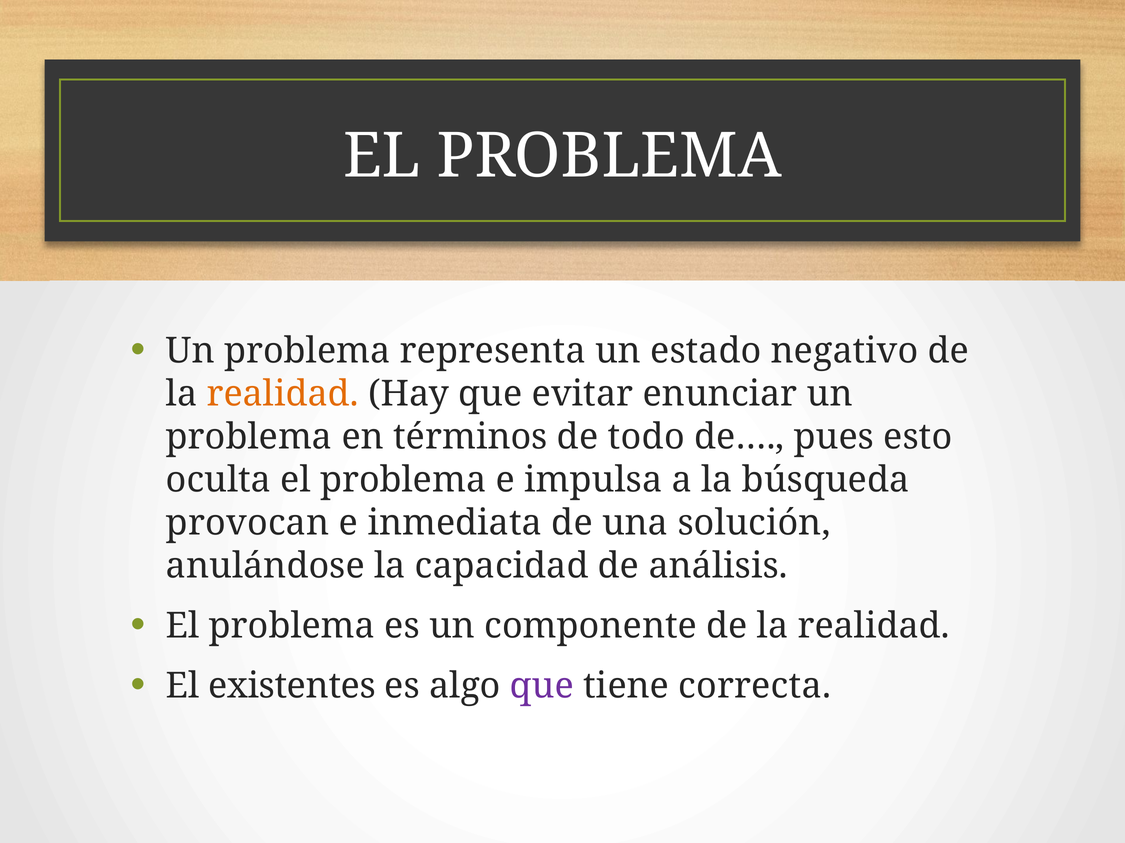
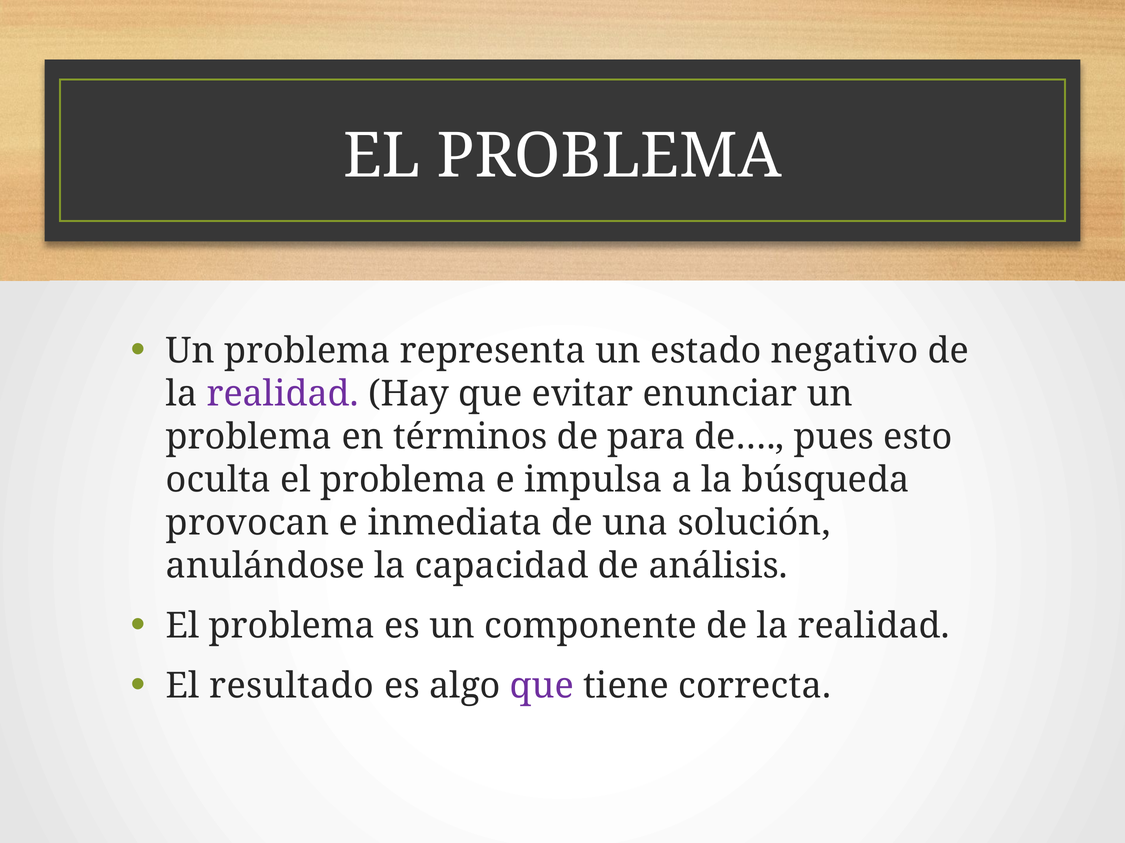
realidad colour: orange -> purple (283, 394)
todo: todo -> para (647, 437)
existentes: existentes -> resultado (292, 686)
